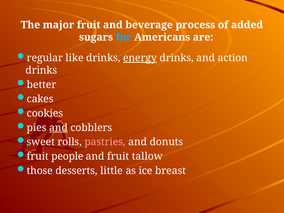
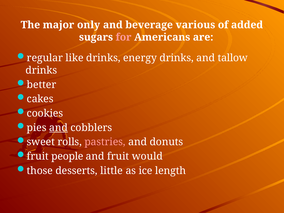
major fruit: fruit -> only (89, 25)
process: process -> various (195, 25)
for colour: light blue -> pink (124, 37)
energy underline: present -> none (140, 58)
action: action -> tallow (233, 58)
tallow: tallow -> would (147, 156)
breast: breast -> length (171, 171)
